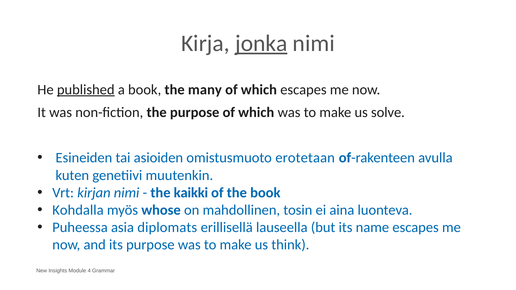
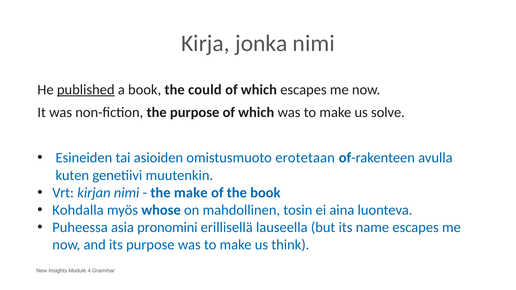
jonka underline: present -> none (261, 43)
many: many -> could (205, 90)
the kaikki: kaikki -> make (191, 193)
diplomats: diplomats -> pronomini (167, 228)
